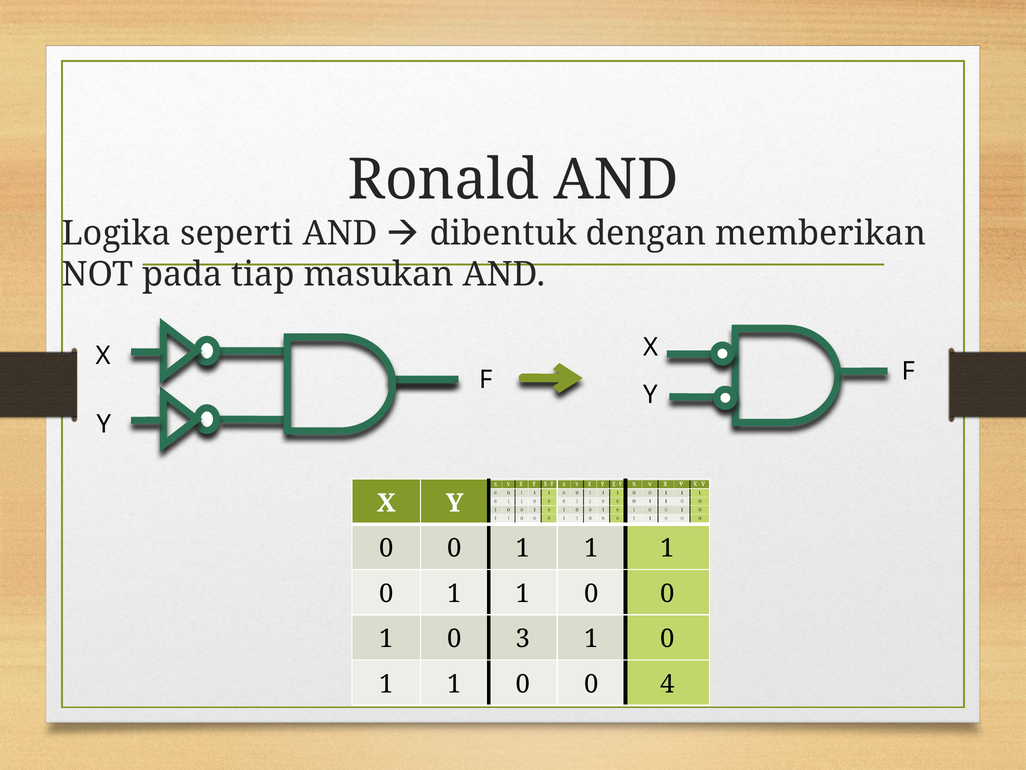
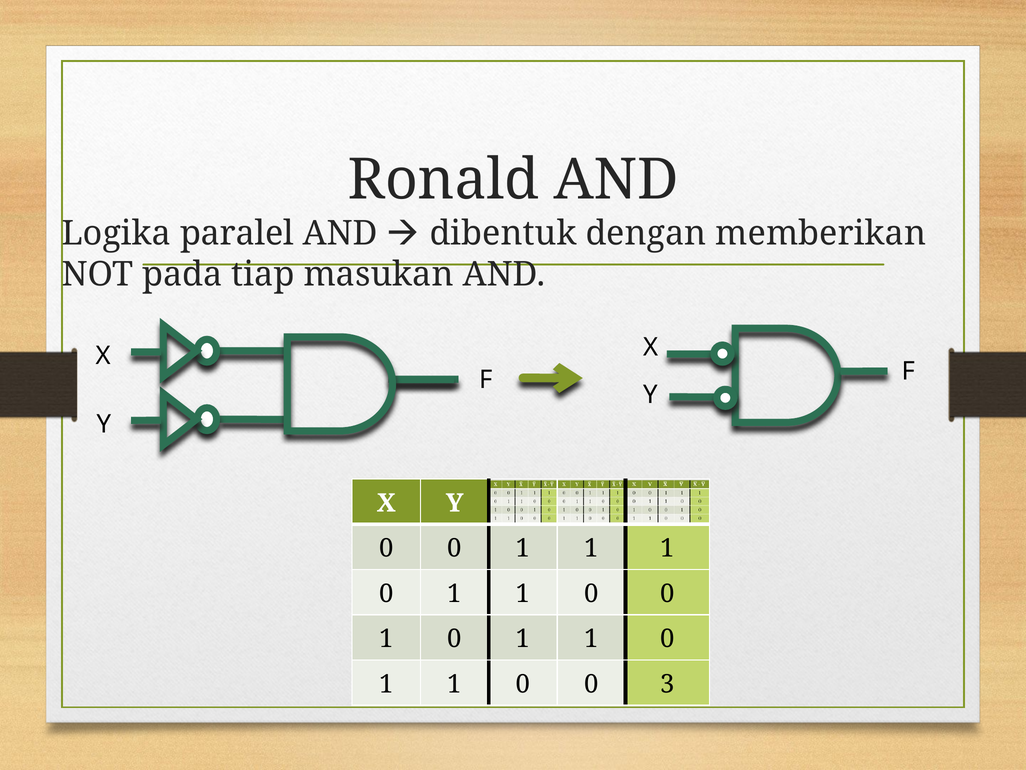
seperti: seperti -> paralel (237, 233)
3: 3 -> 1 (523, 638)
4: 4 -> 3 (668, 684)
